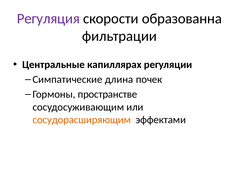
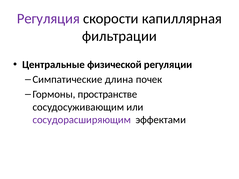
образованна: образованна -> капиллярная (182, 19)
капиллярах: капиллярах -> физической (114, 65)
сосудорасширяющим colour: orange -> purple (82, 120)
